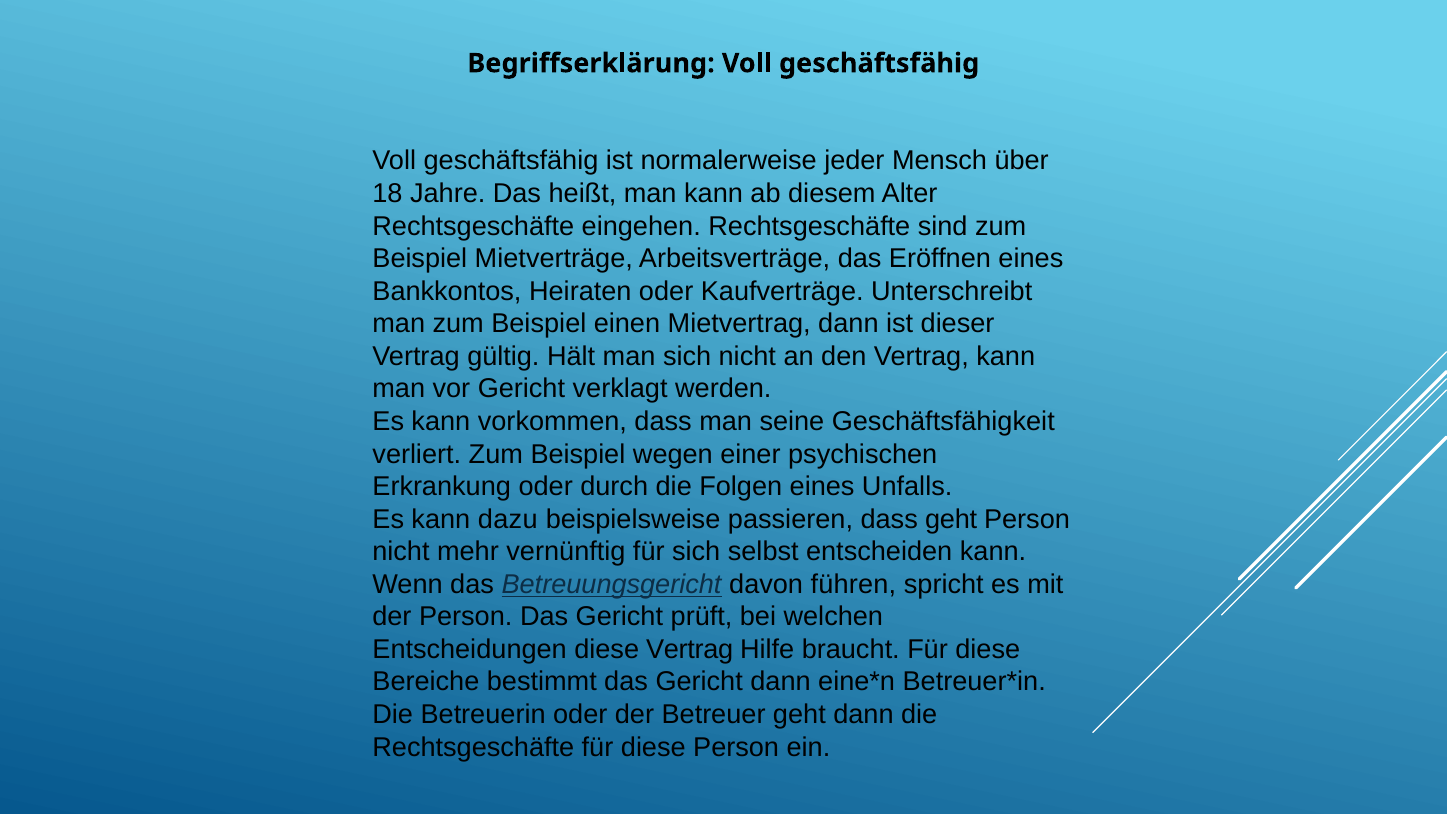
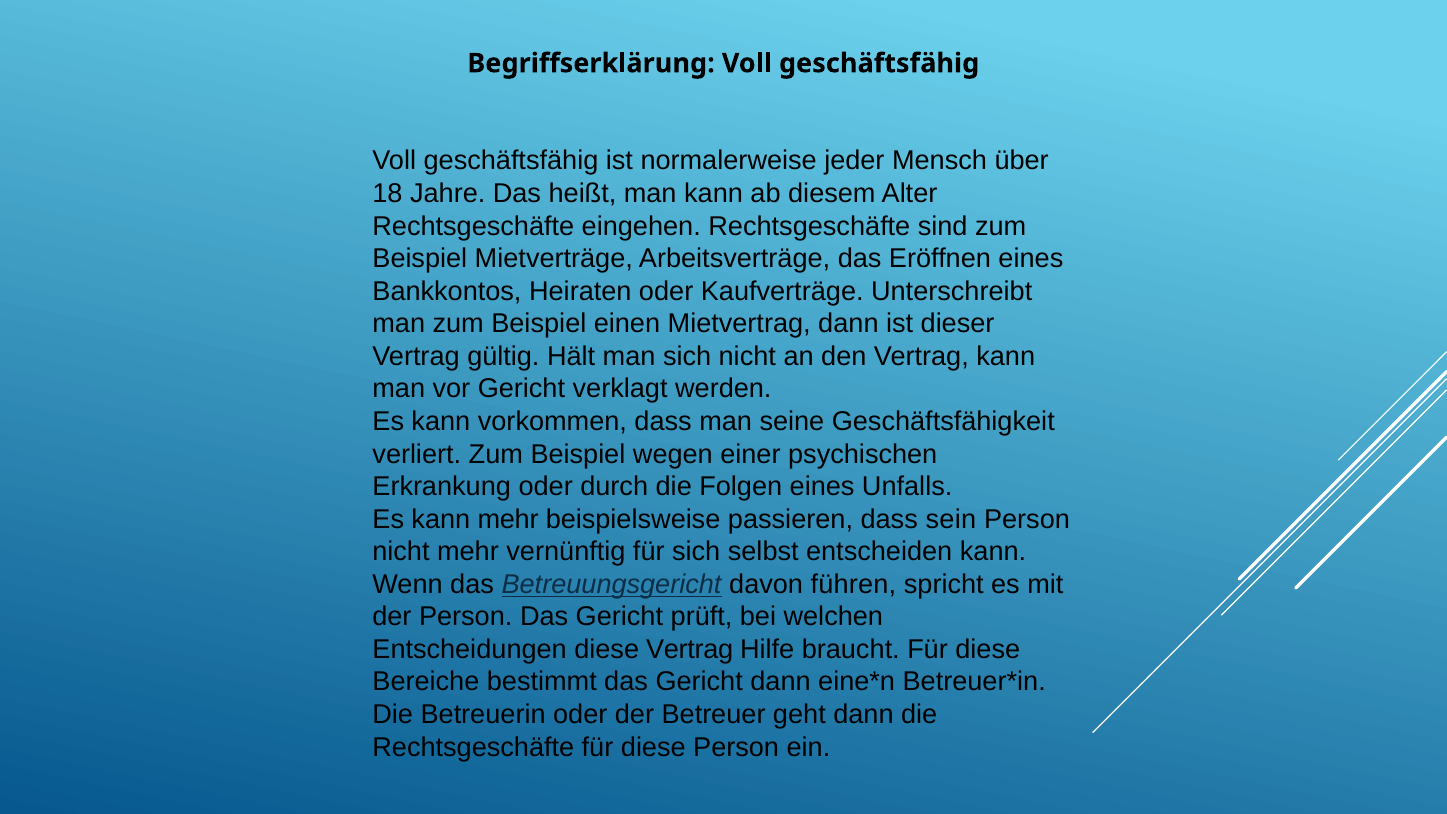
kann dazu: dazu -> mehr (508, 519)
dass geht: geht -> sein (951, 519)
